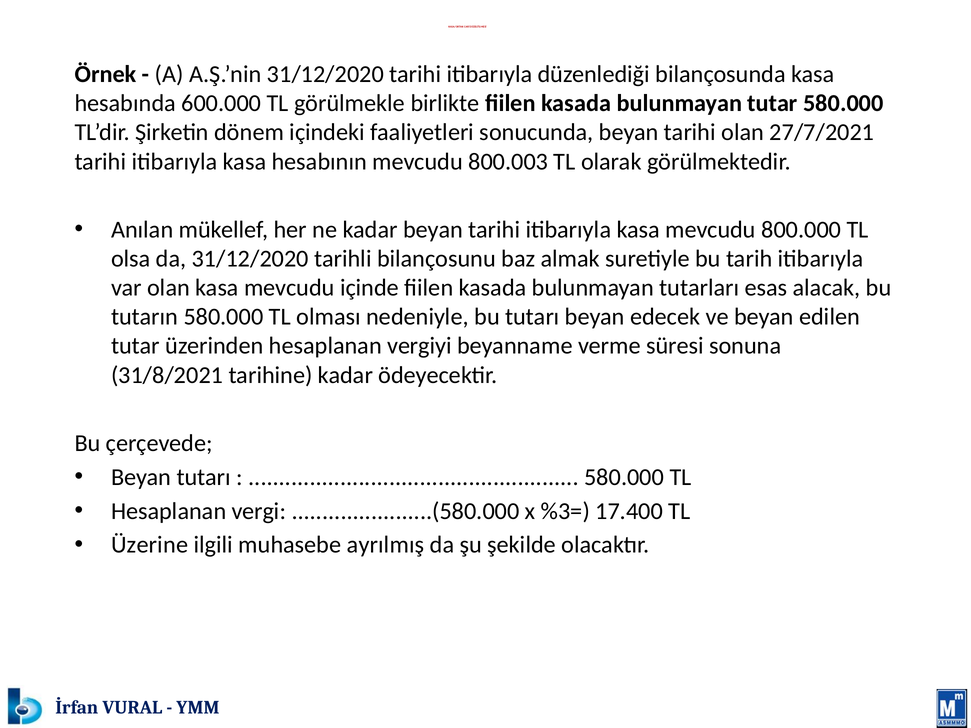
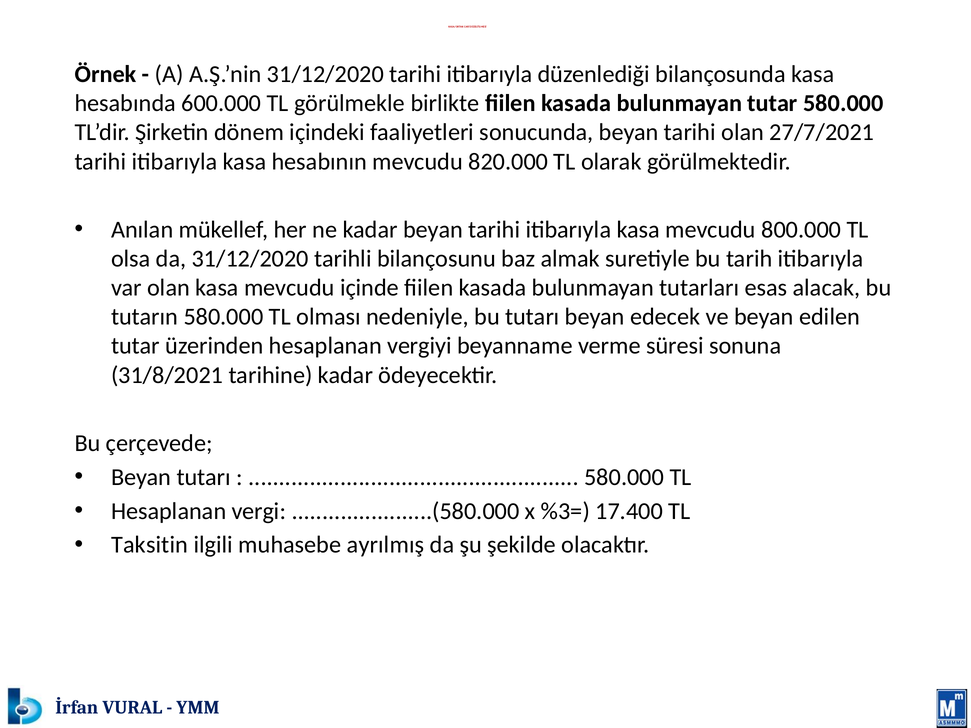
800.003: 800.003 -> 820.000 (508, 162)
Üzerine: Üzerine -> Taksitin (150, 545)
